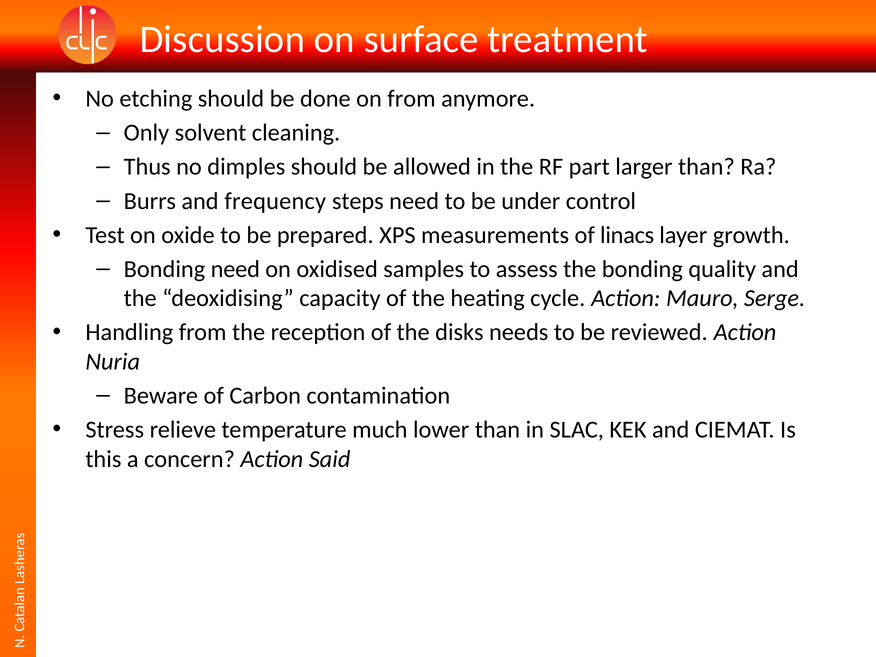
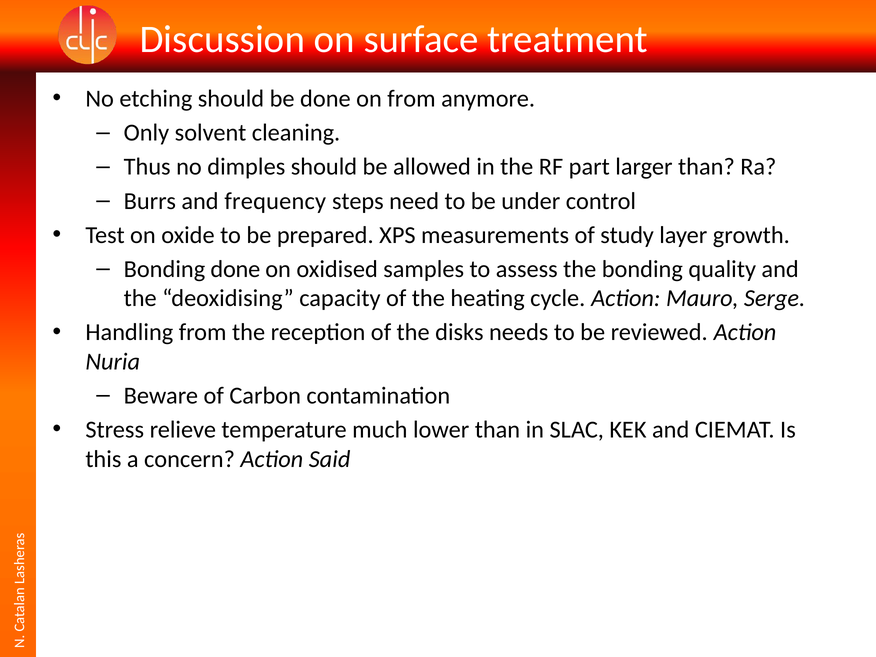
linacs: linacs -> study (627, 235)
Bonding need: need -> done (235, 269)
